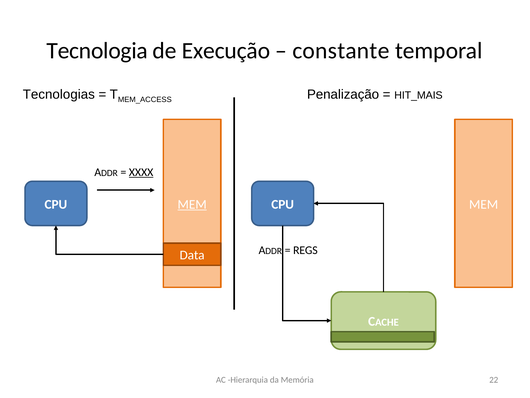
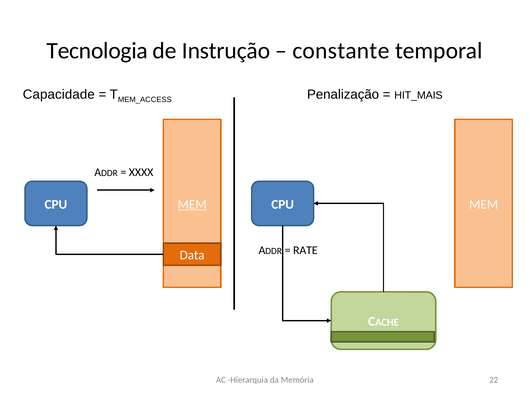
Execução: Execução -> Instrução (226, 51)
Tecnologias: Tecnologias -> Capacidade (59, 94)
XXXX underline: present -> none (141, 172)
REGS: REGS -> RATE (305, 250)
